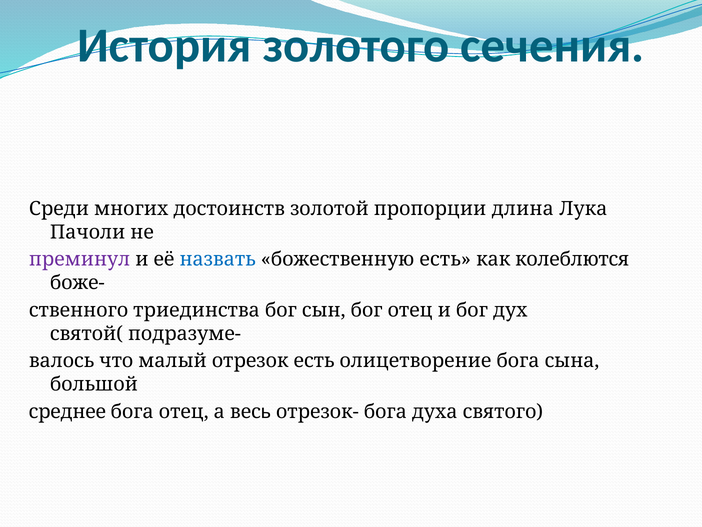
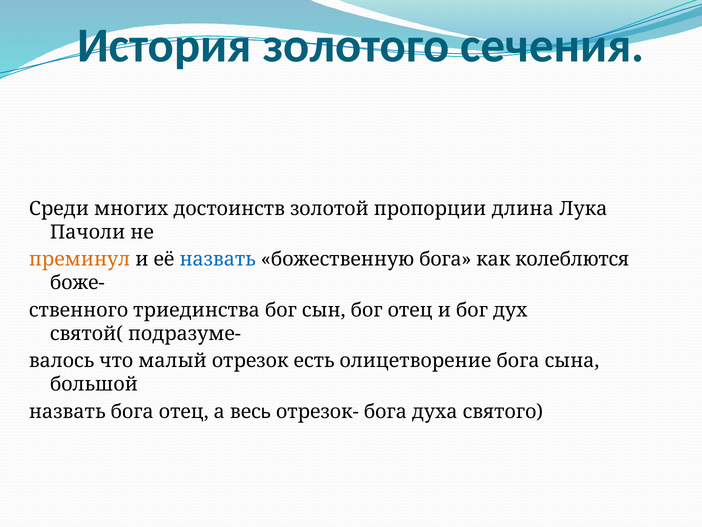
преминул colour: purple -> orange (80, 259)
божественную есть: есть -> бога (445, 259)
среднее: среднее -> назвать (67, 411)
